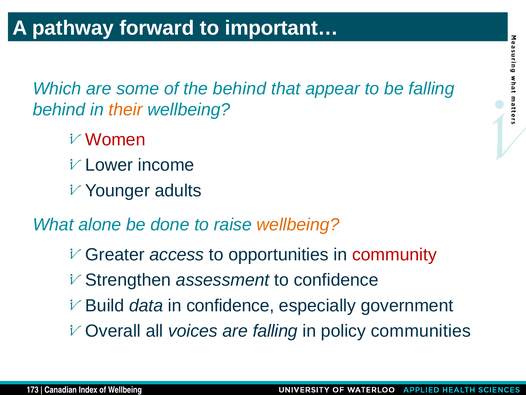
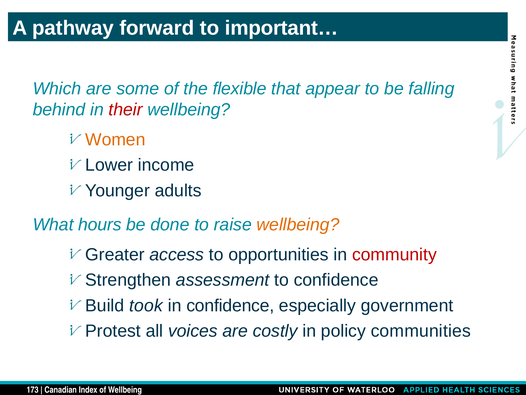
the behind: behind -> flexible (240, 89)
their colour: orange -> red (126, 110)
Women colour: red -> orange (115, 139)
alone: alone -> hours (100, 225)
data: data -> took (146, 305)
Overall: Overall -> Protest (113, 331)
are falling: falling -> costly (275, 331)
